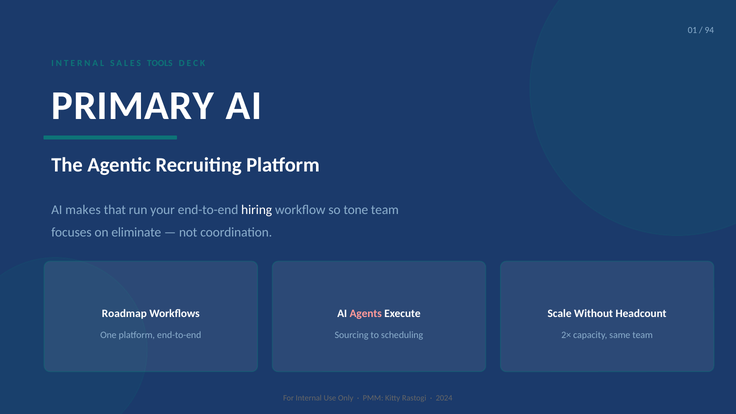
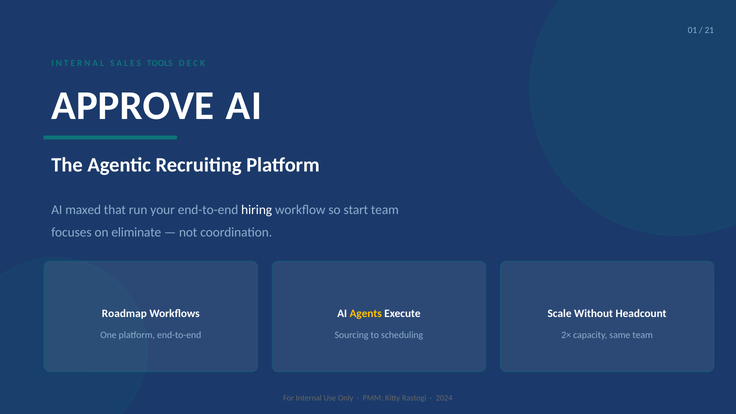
94: 94 -> 21 (709, 30)
PRIMARY: PRIMARY -> APPROVE (133, 106)
makes: makes -> maxed (83, 210)
tone: tone -> start (356, 210)
Agents colour: pink -> yellow (366, 314)
